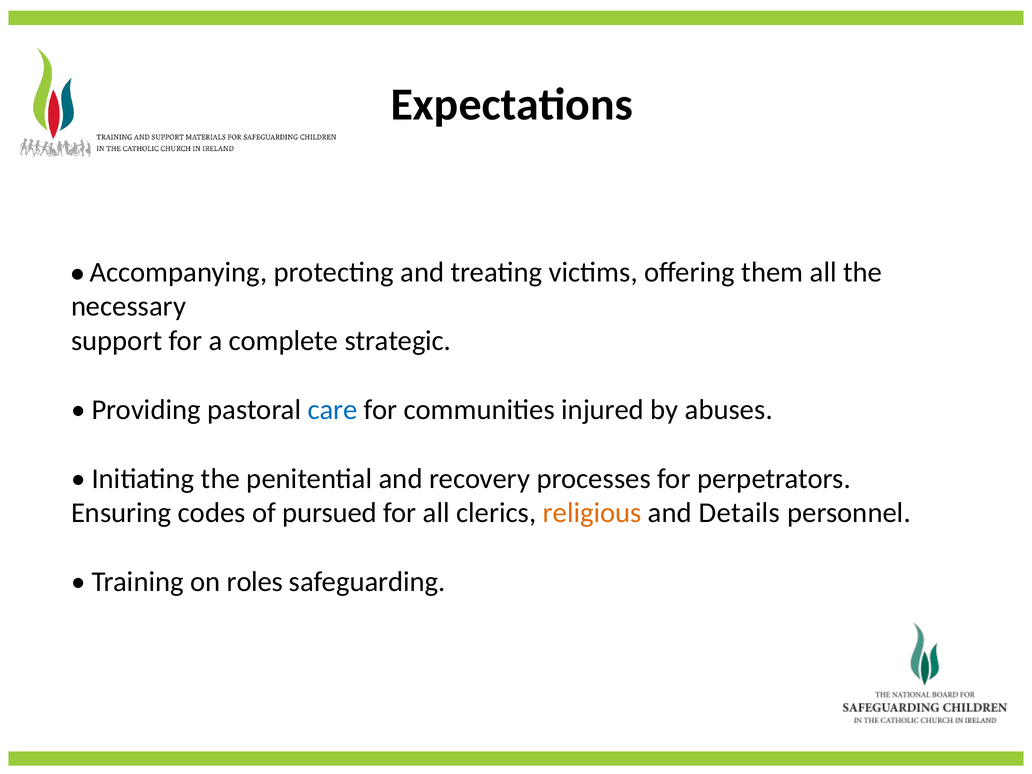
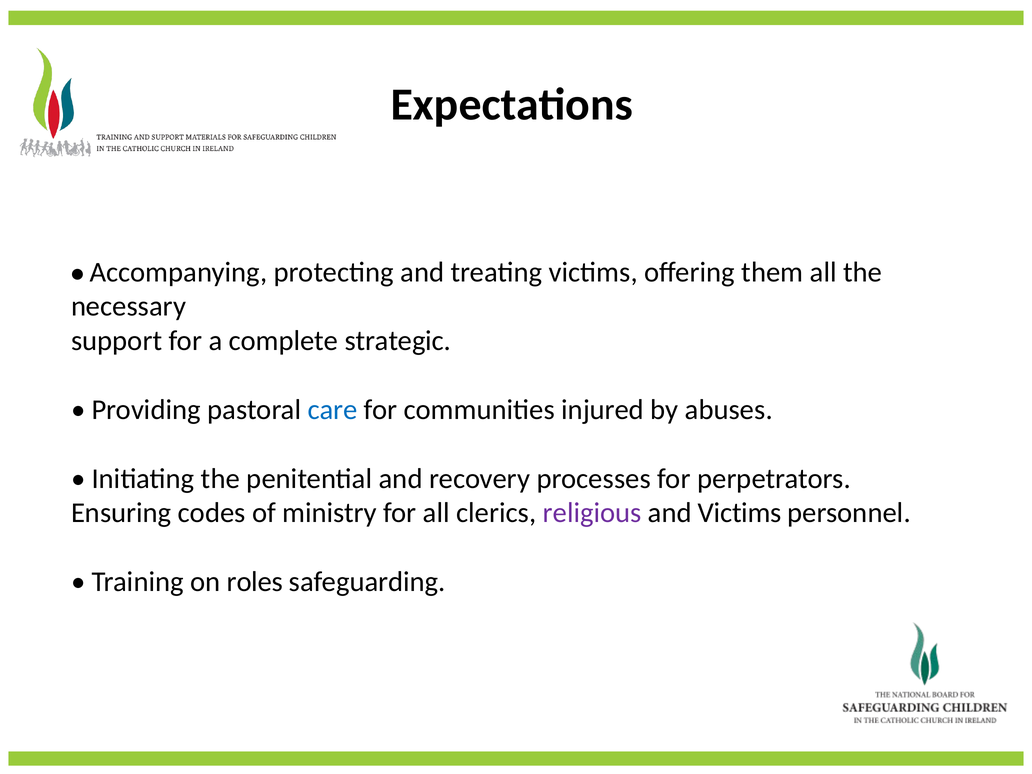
pursued: pursued -> ministry (330, 513)
religious colour: orange -> purple (592, 513)
and Details: Details -> Victims (740, 513)
